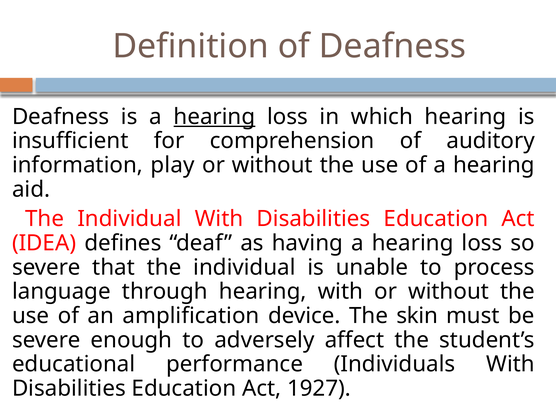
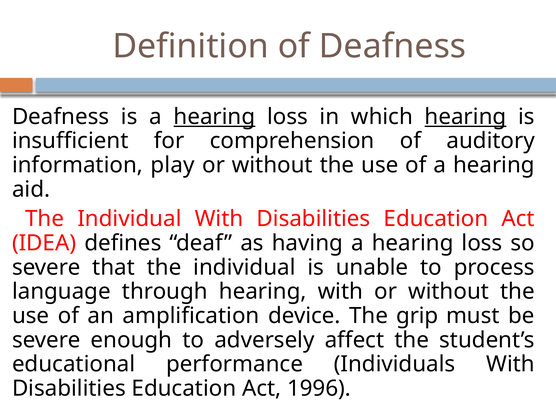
hearing underline: none -> present (465, 117)
skin: skin -> grip (417, 316)
1927: 1927 -> 1996 (319, 388)
